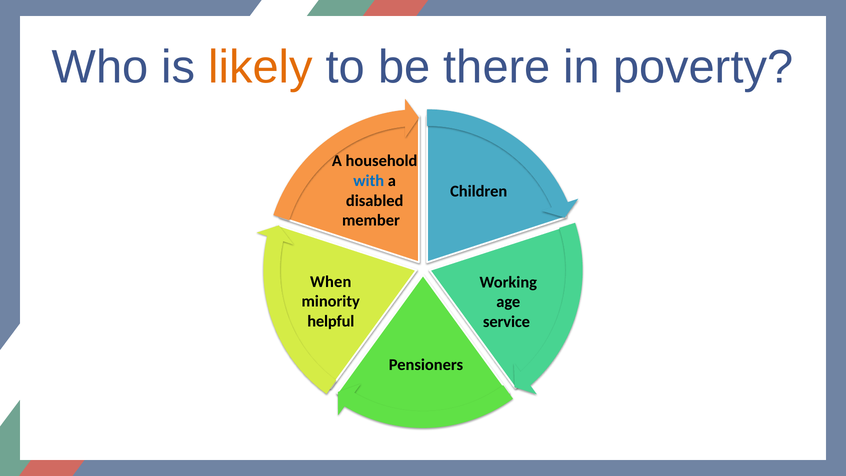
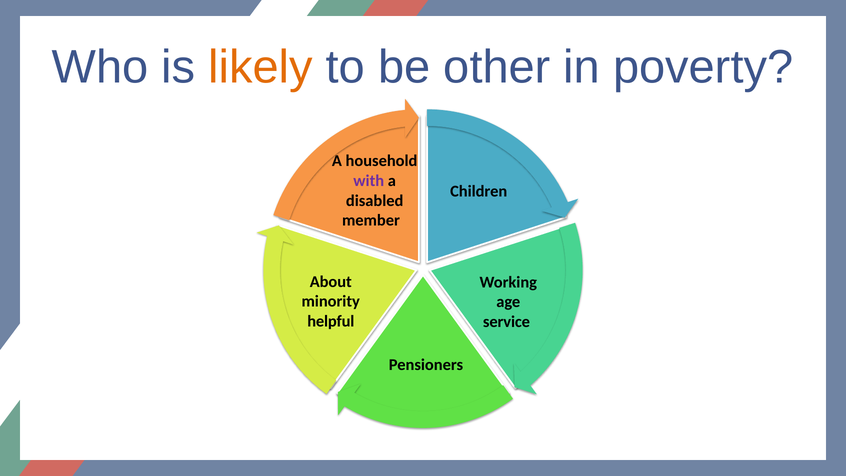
there: there -> other (497, 67)
with colour: blue -> purple (369, 181)
When: When -> About (331, 282)
